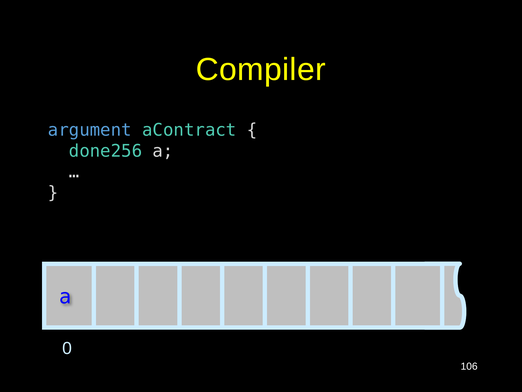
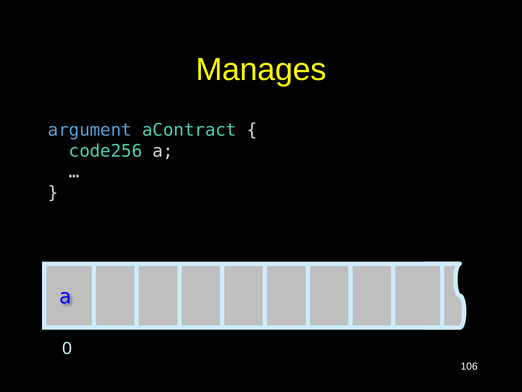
Compiler: Compiler -> Manages (261, 70)
done256: done256 -> code256 (106, 151)
